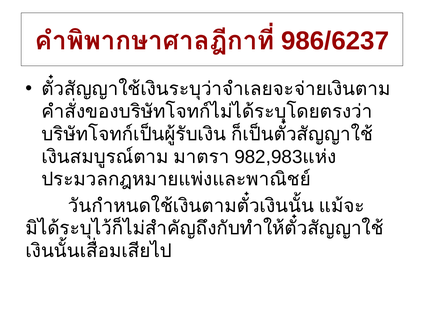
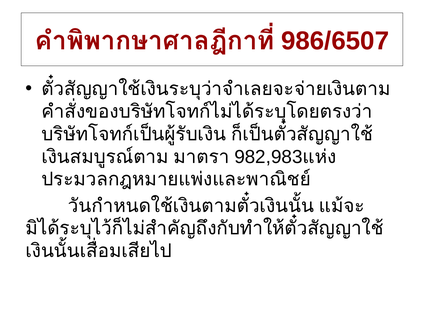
986/6237: 986/6237 -> 986/6507 (335, 41)
